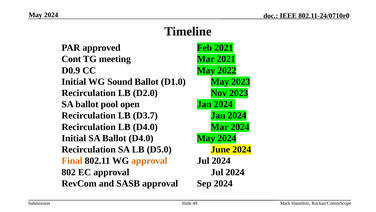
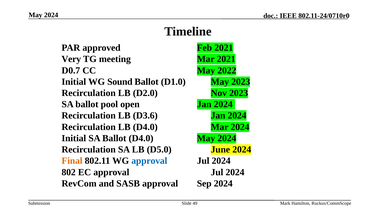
Cont: Cont -> Very (71, 59)
D0.9: D0.9 -> D0.7 (71, 70)
D3.7: D3.7 -> D3.6 (145, 115)
approval colour: orange -> blue (149, 160)
